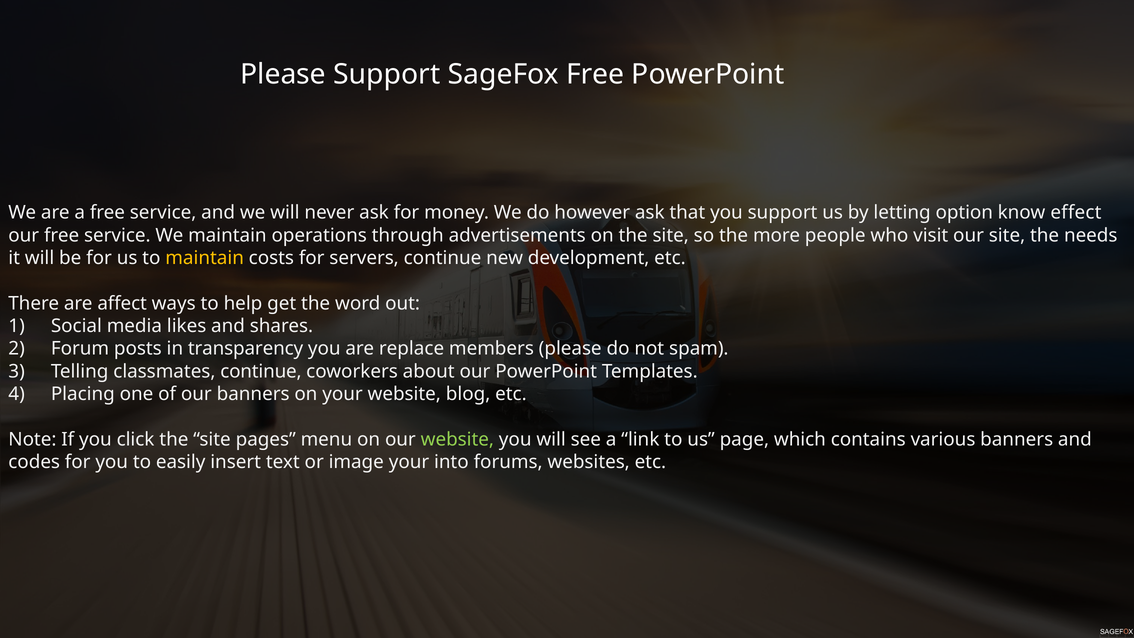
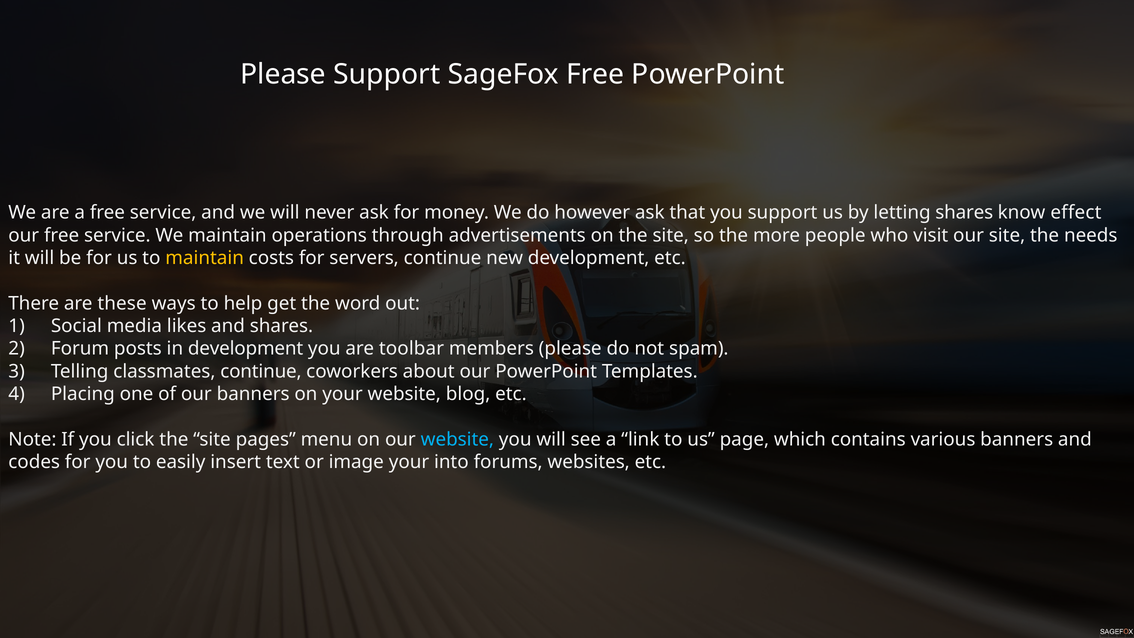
letting option: option -> shares (964, 213)
affect: affect -> these (122, 303)
in transparency: transparency -> development (246, 349)
replace: replace -> toolbar (411, 349)
website colour: light green -> light blue (457, 439)
